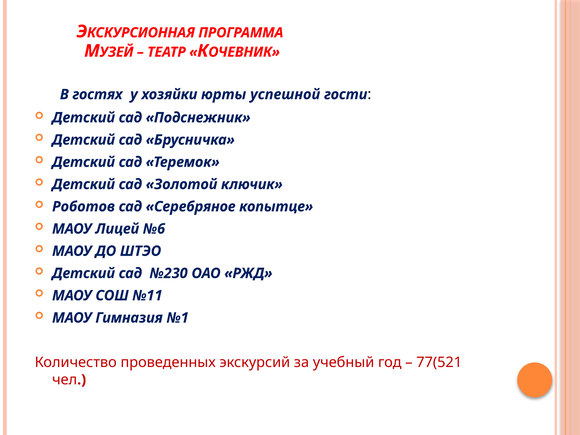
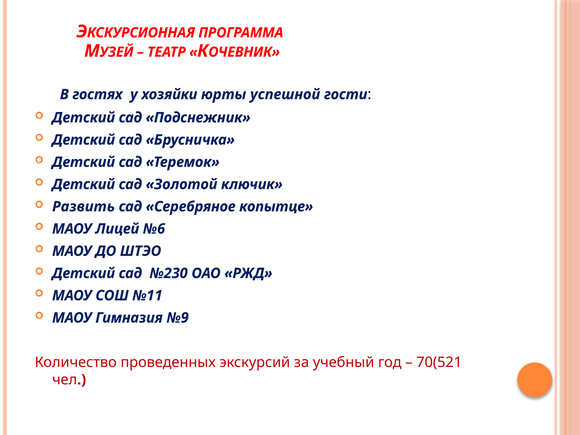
Роботов: Роботов -> Развить (83, 207)
№1: №1 -> №9 (178, 318)
77(521: 77(521 -> 70(521 (439, 362)
